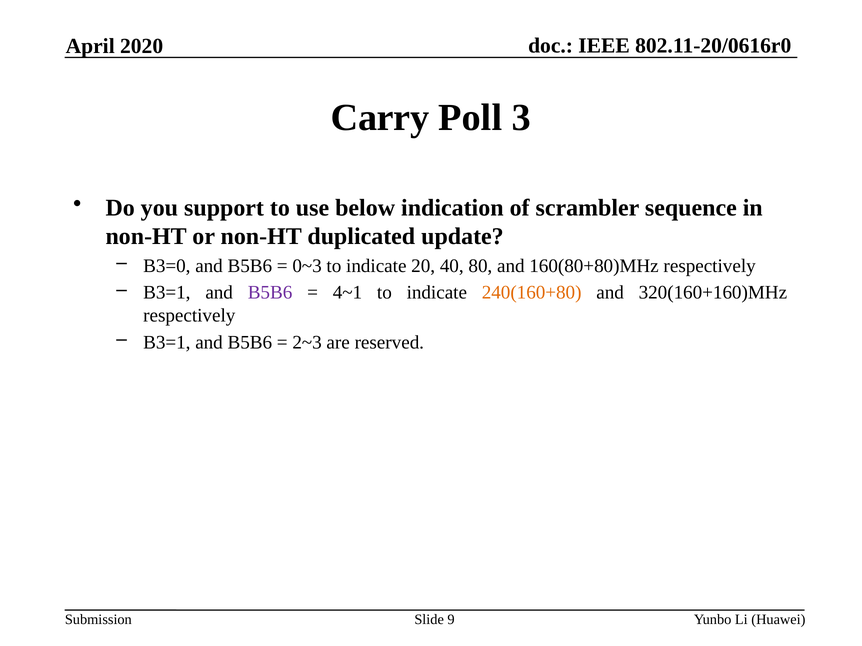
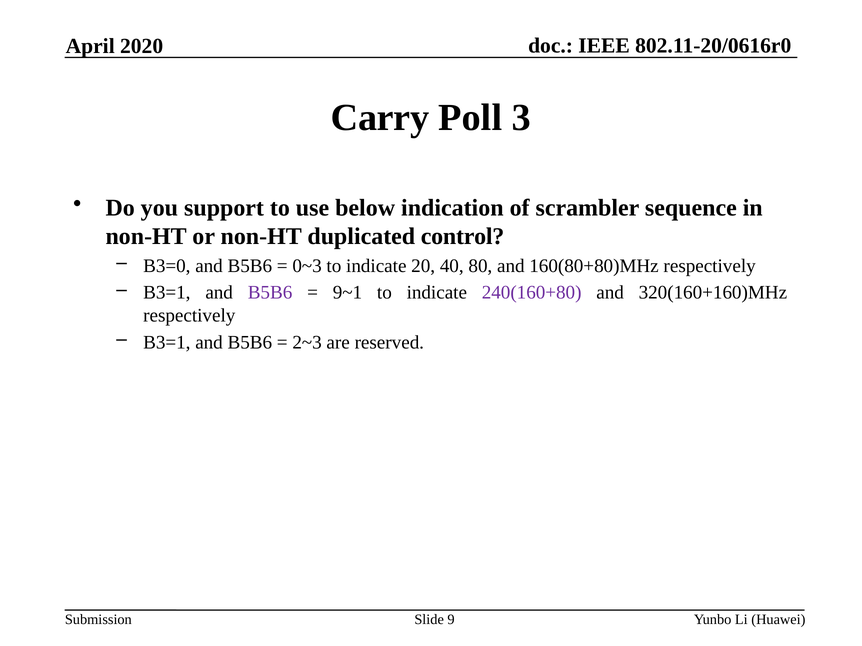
update: update -> control (463, 237)
4~1: 4~1 -> 9~1 (347, 293)
240(160+80 colour: orange -> purple (532, 293)
